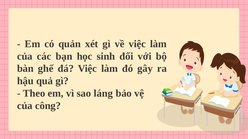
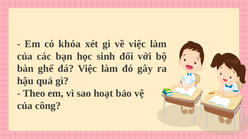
quản: quản -> khóa (70, 44)
láng: láng -> hoạt (103, 94)
